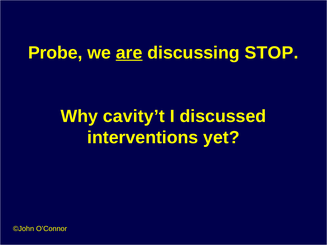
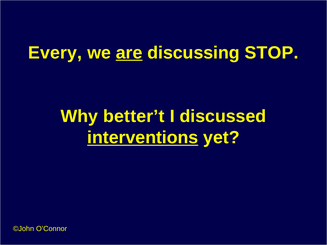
Probe: Probe -> Every (55, 53)
cavity’t: cavity’t -> better’t (134, 116)
interventions underline: none -> present (143, 138)
